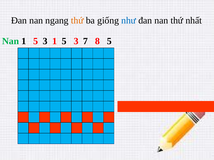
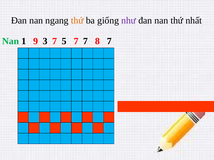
như colour: blue -> purple (129, 20)
Nan 1 5: 5 -> 9 (36, 41)
3 1: 1 -> 7 (55, 41)
3: 3 -> 7 (76, 41)
8 5: 5 -> 7 (109, 41)
